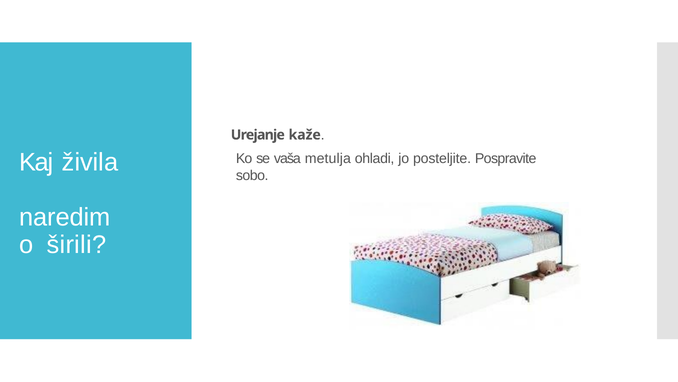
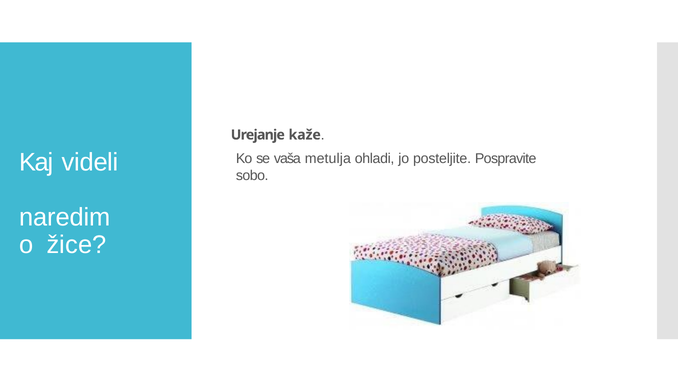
živila: živila -> videli (90, 162)
širili: širili -> žice (77, 244)
